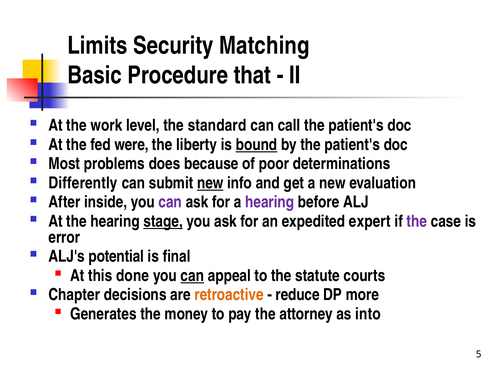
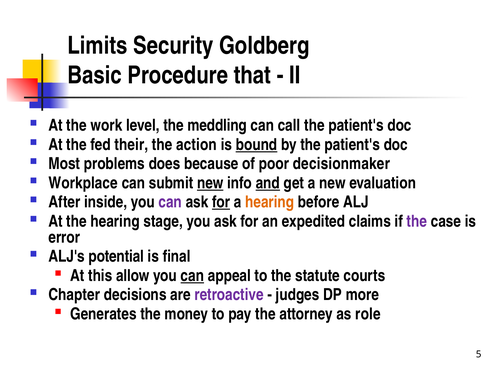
Matching: Matching -> Goldberg (264, 46)
standard: standard -> meddling (217, 126)
were: were -> their (131, 145)
liberty: liberty -> action (197, 145)
determinations: determinations -> decisionmaker (341, 164)
Differently: Differently -> Workplace (83, 183)
and underline: none -> present (268, 183)
for underline: none -> present (221, 203)
hearing colour: purple -> orange (270, 203)
stage underline: present -> none (163, 222)
expert: expert -> claims (370, 222)
done: done -> allow (133, 276)
retroactive colour: orange -> purple (229, 295)
reduce: reduce -> judges (298, 295)
into: into -> role (368, 315)
